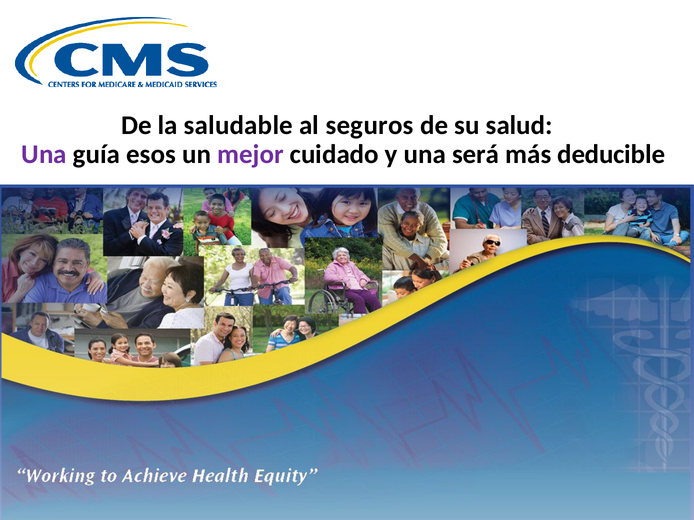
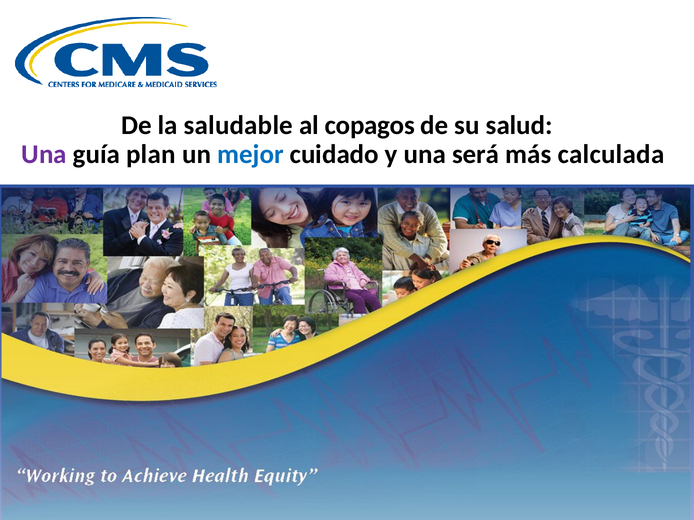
seguros: seguros -> copagos (370, 125)
esos: esos -> plan (151, 155)
mejor colour: purple -> blue (250, 155)
deducible: deducible -> calculada (611, 155)
